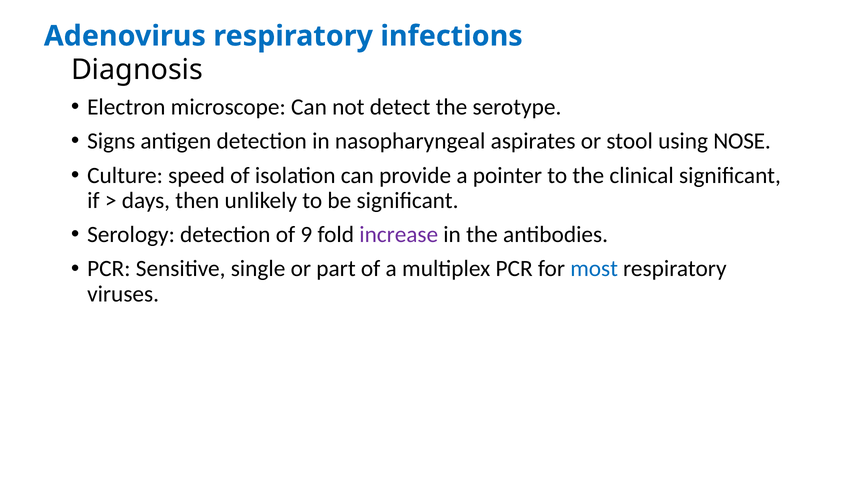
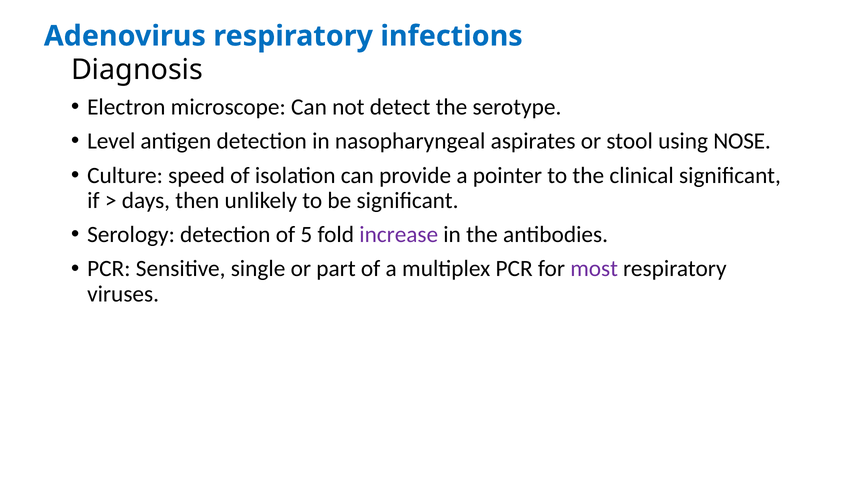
Signs: Signs -> Level (111, 141)
9: 9 -> 5 (306, 235)
most colour: blue -> purple (594, 269)
